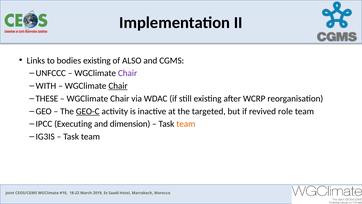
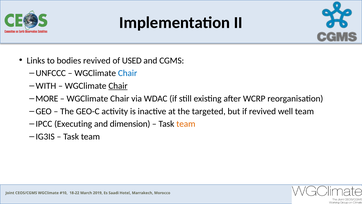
bodies existing: existing -> revived (97, 60)
ALSO: ALSO -> USED (132, 60)
Chair colour: purple -> blue (128, 73)
THESE: THESE -> MORE (47, 98)
GEO-C underline: present -> none (88, 111)
role: role -> well (285, 111)
